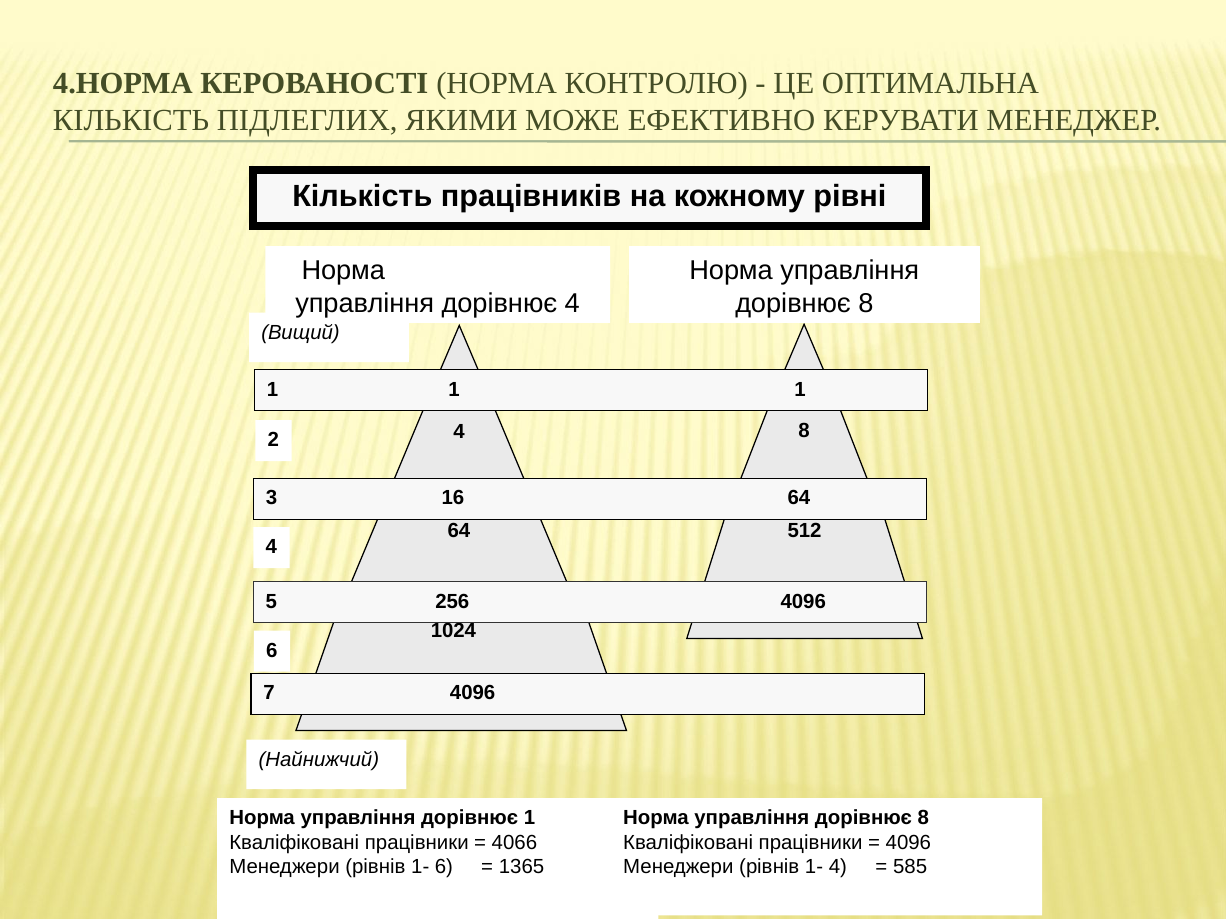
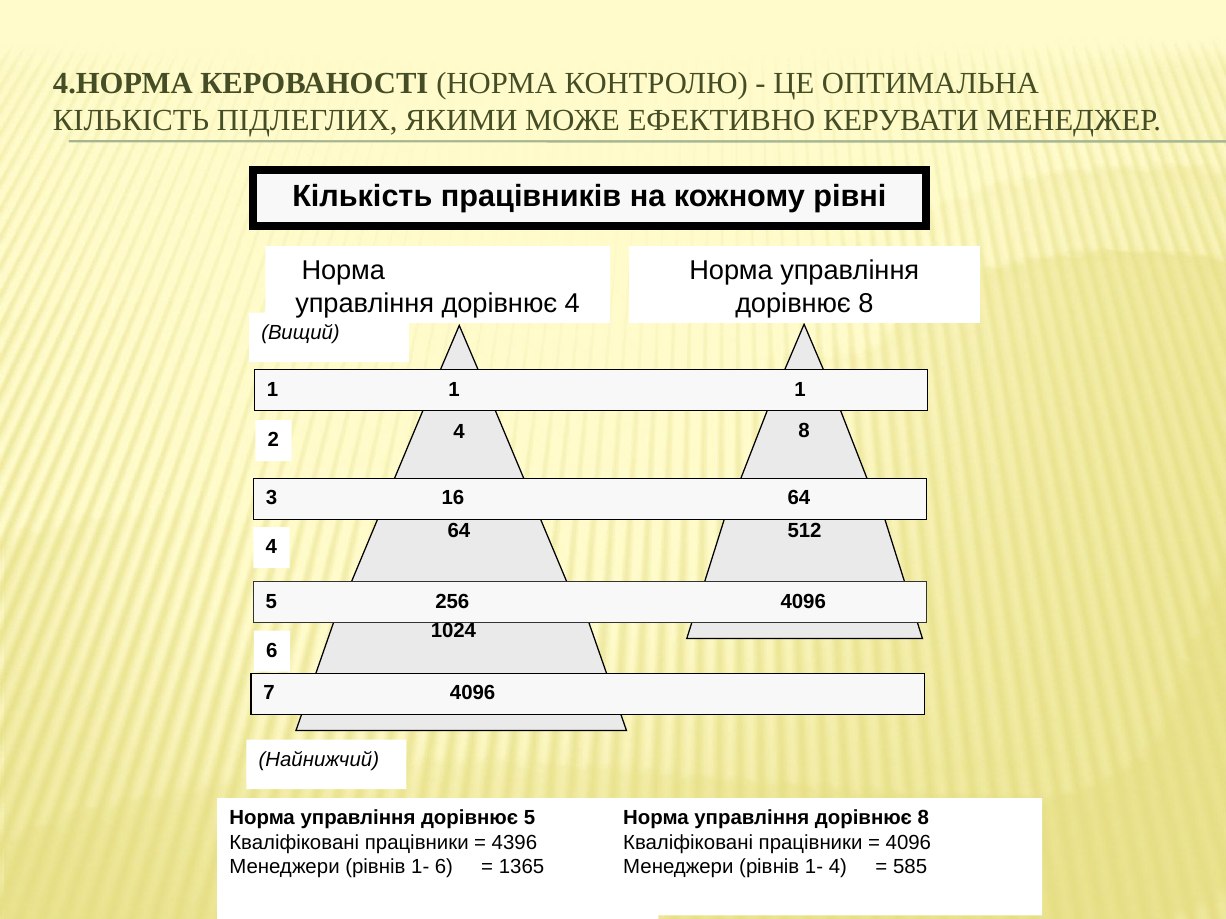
дорівнює 1: 1 -> 5 (529, 818)
4066: 4066 -> 4396 (514, 843)
